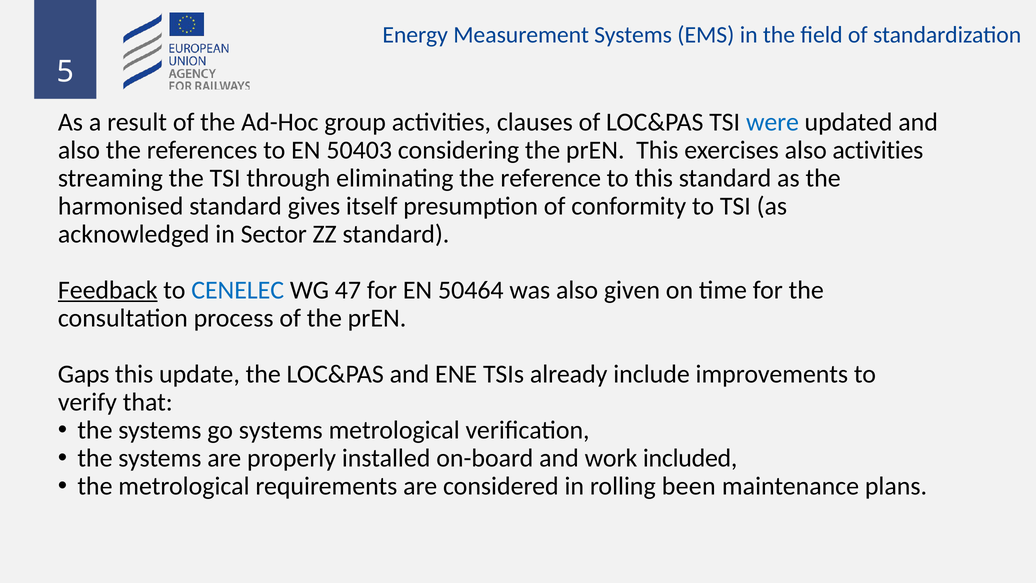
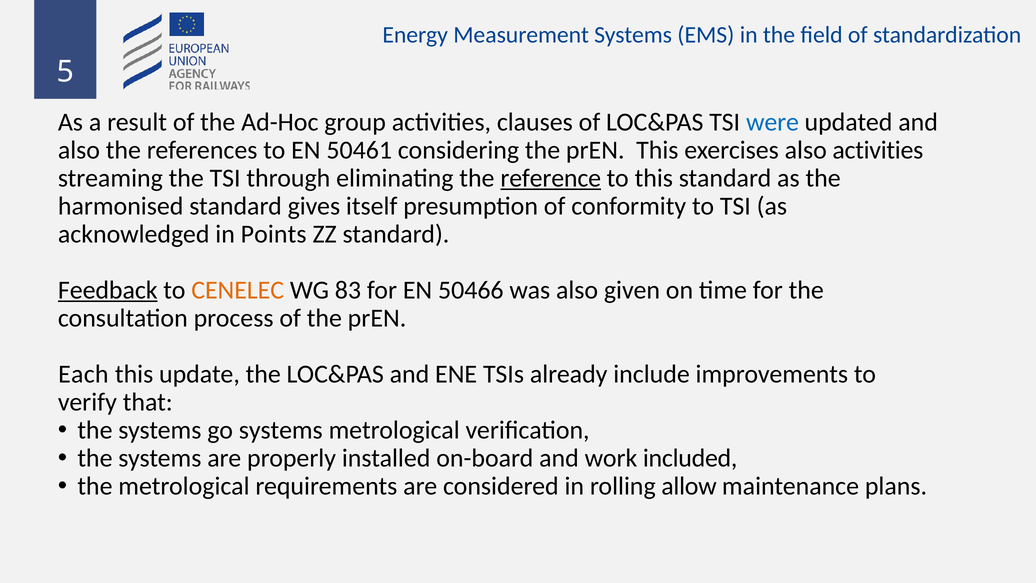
50403: 50403 -> 50461 (359, 150)
reference underline: none -> present (551, 178)
Sector: Sector -> Points (274, 234)
CENELEC colour: blue -> orange (238, 290)
47: 47 -> 83 (348, 290)
50464: 50464 -> 50466 (471, 290)
Gaps: Gaps -> Each (83, 374)
been: been -> allow (689, 486)
